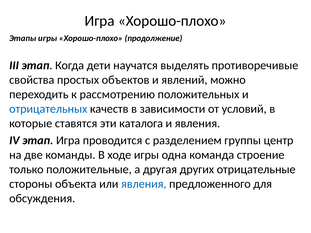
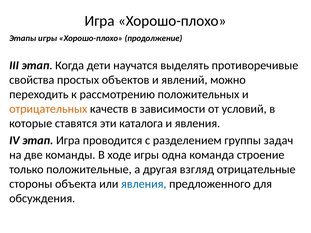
отрицательных colour: blue -> orange (48, 109)
центр: центр -> задач (278, 140)
других: других -> взгляд (197, 170)
